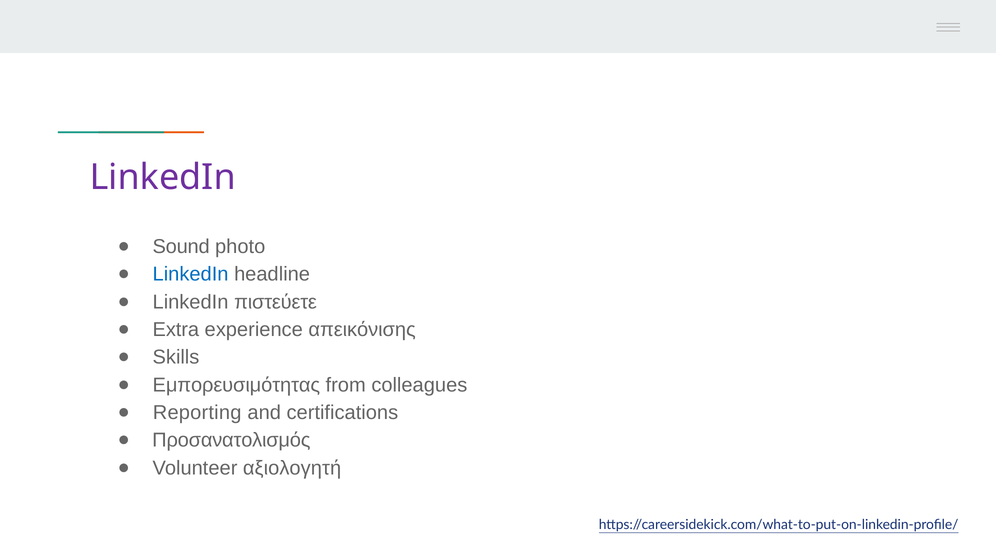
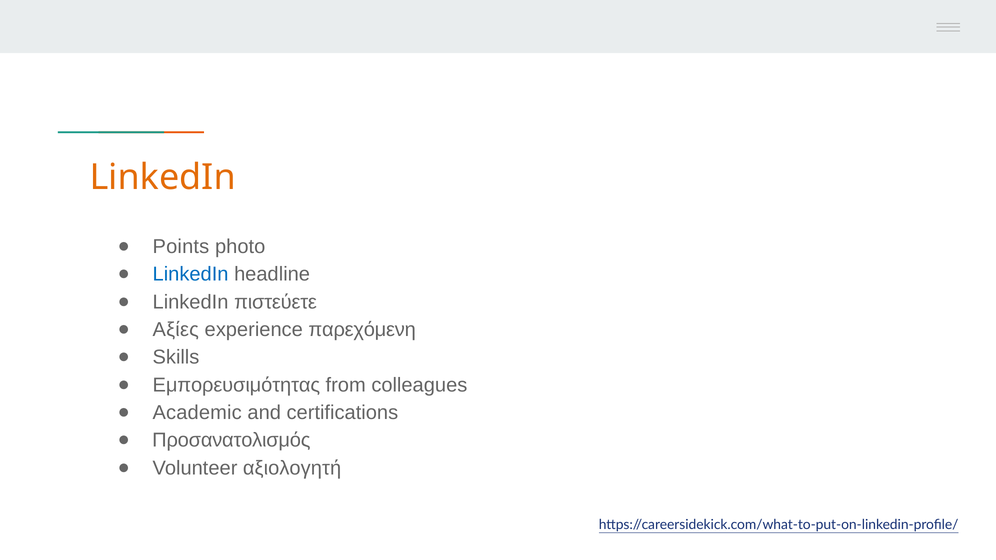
LinkedIn colour: purple -> orange (163, 178)
Sound: Sound -> Points (181, 247)
Extra: Extra -> Αξίες (176, 330)
απεικόνισης: απεικόνισης -> παρεχόμενη (362, 330)
Reporting: Reporting -> Academic (197, 413)
